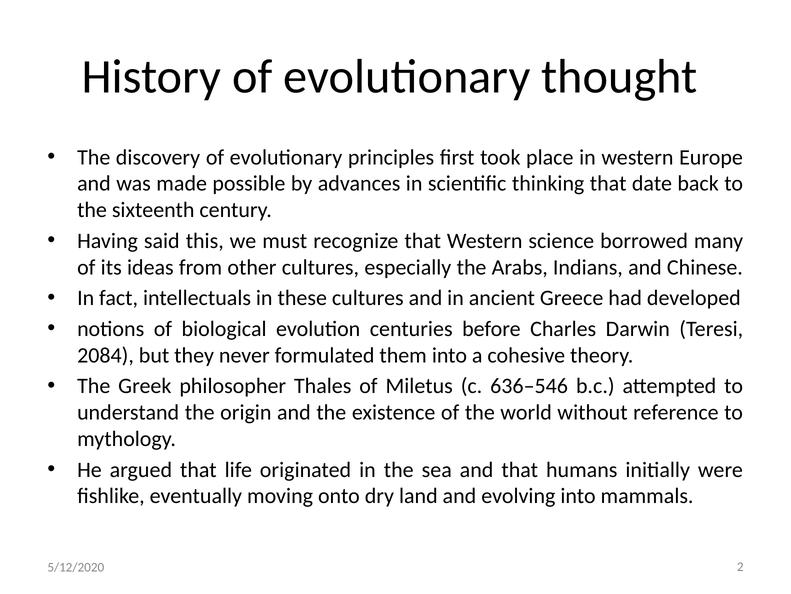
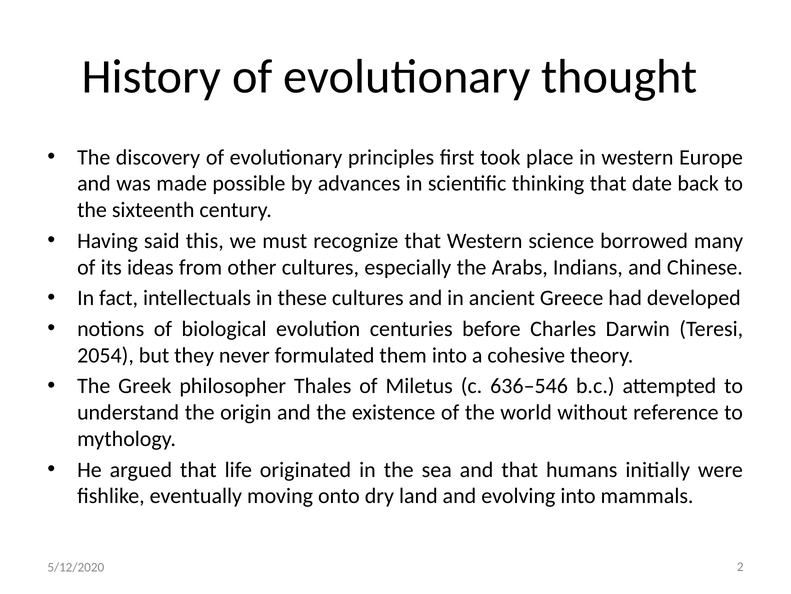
2084: 2084 -> 2054 (106, 355)
